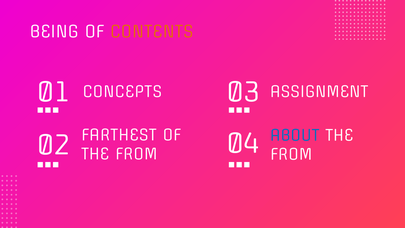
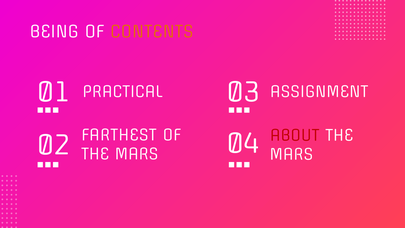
CONCEPTS: CONCEPTS -> PRACTICAL (122, 92)
ABOUT colour: blue -> red (295, 135)
FROM: FROM -> MARS (137, 154)
FROM: FROM -> MARS (291, 154)
